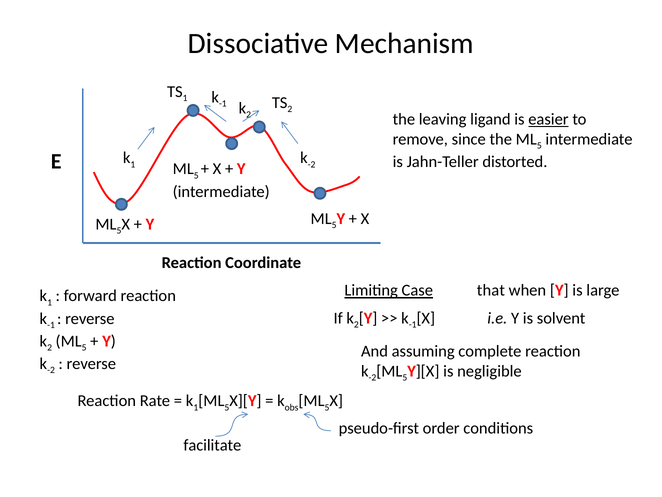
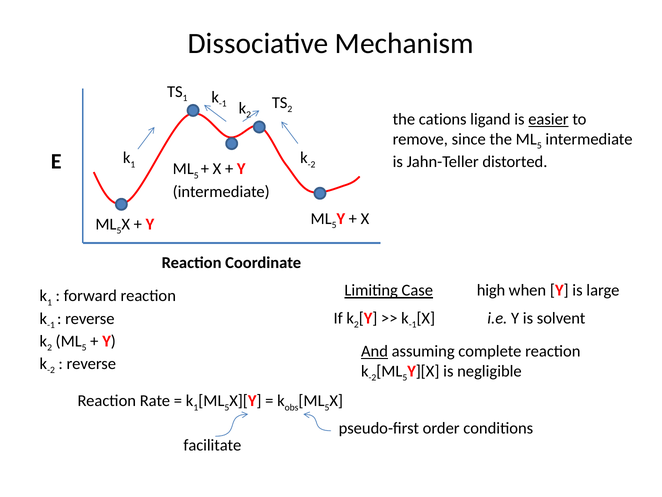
leaving: leaving -> cations (443, 119)
that: that -> high (491, 290)
And underline: none -> present (375, 351)
